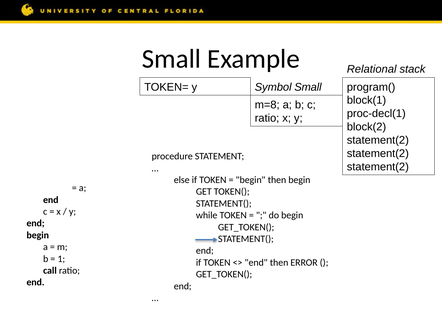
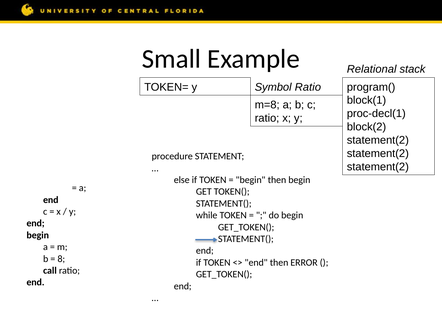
Symbol Small: Small -> Ratio (308, 87)
1: 1 -> 8 (61, 258)
